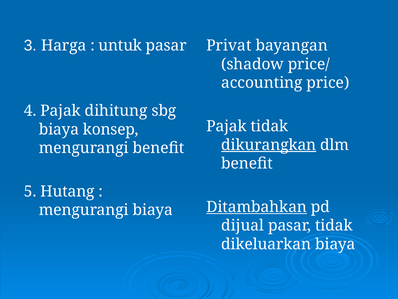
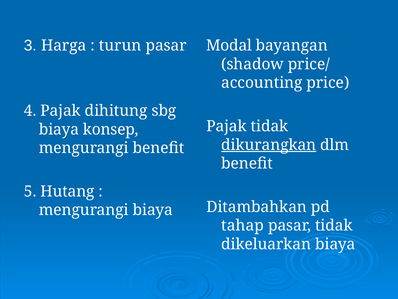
untuk: untuk -> turun (120, 46)
Privat: Privat -> Modal (229, 46)
Ditambahkan underline: present -> none (257, 207)
dijual: dijual -> tahap (243, 225)
